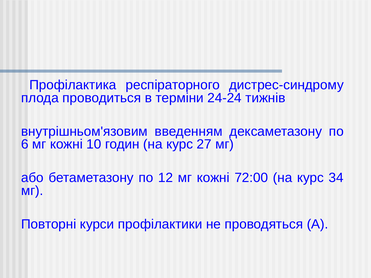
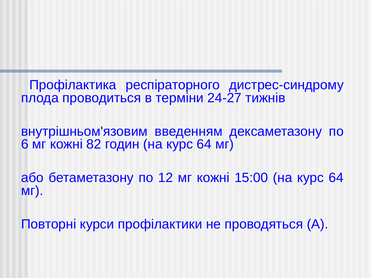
24-24: 24-24 -> 24-27 (225, 98)
10: 10 -> 82 (94, 144)
годин на курс 27: 27 -> 64 (204, 144)
72:00: 72:00 -> 15:00 (251, 178)
34: 34 -> 64 (336, 178)
